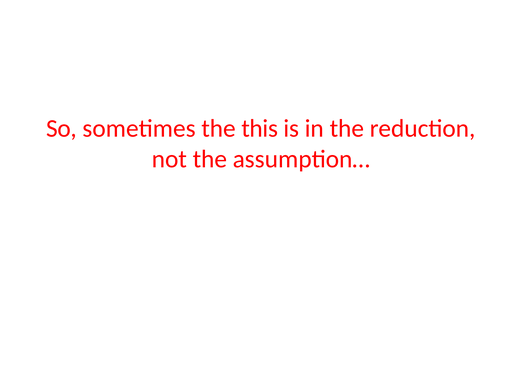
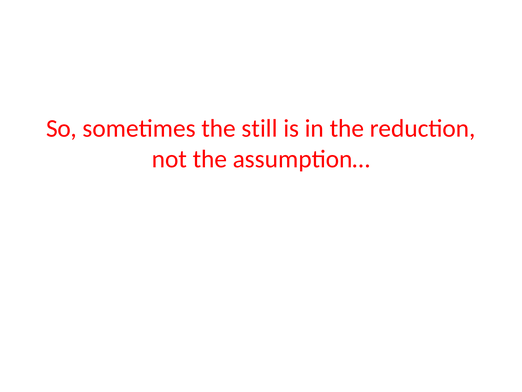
this: this -> still (260, 128)
